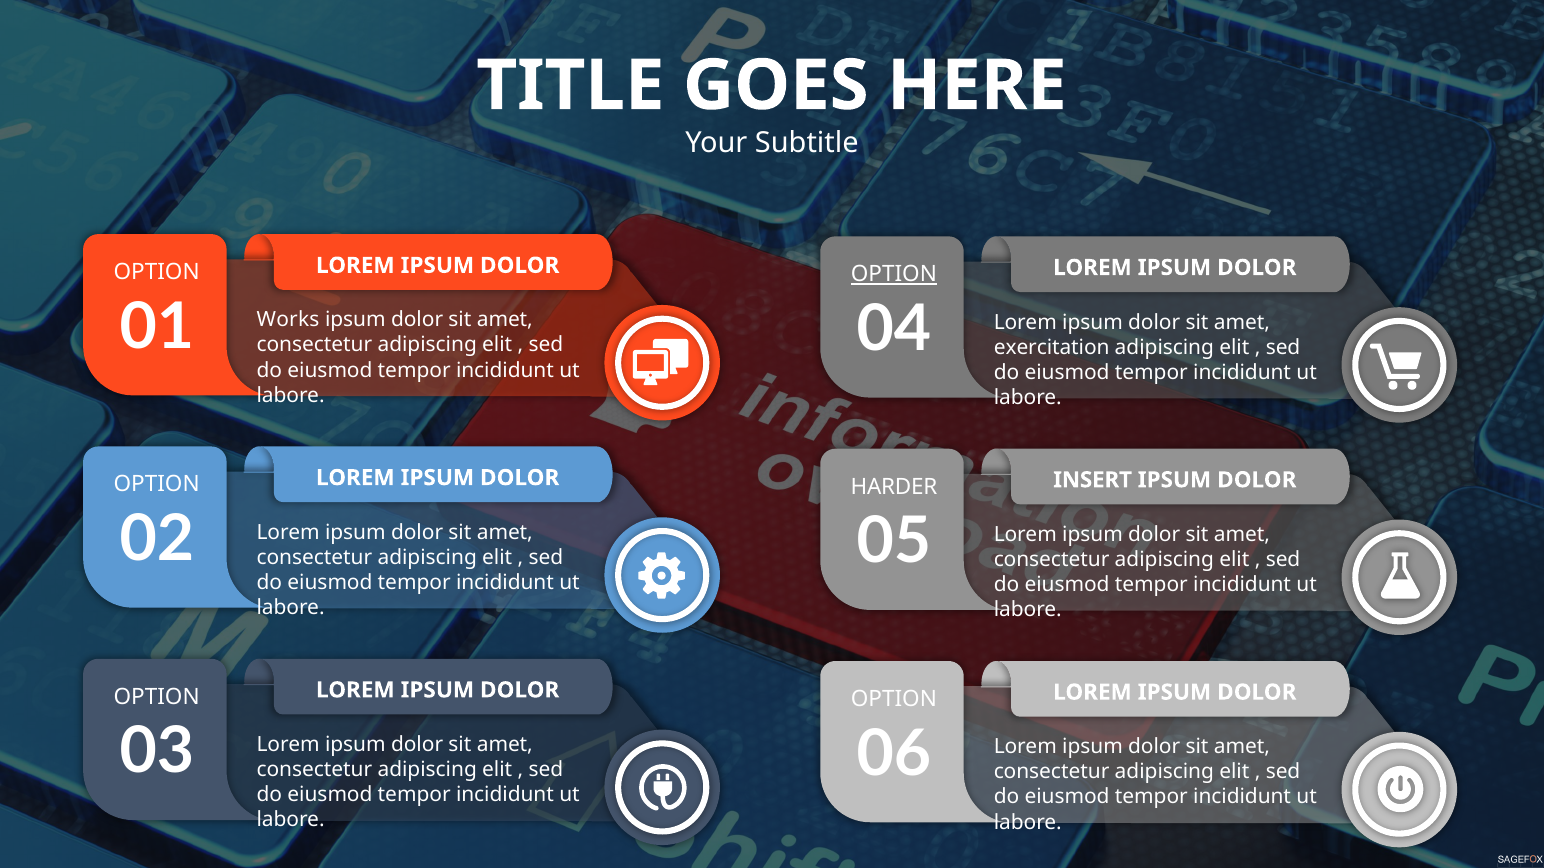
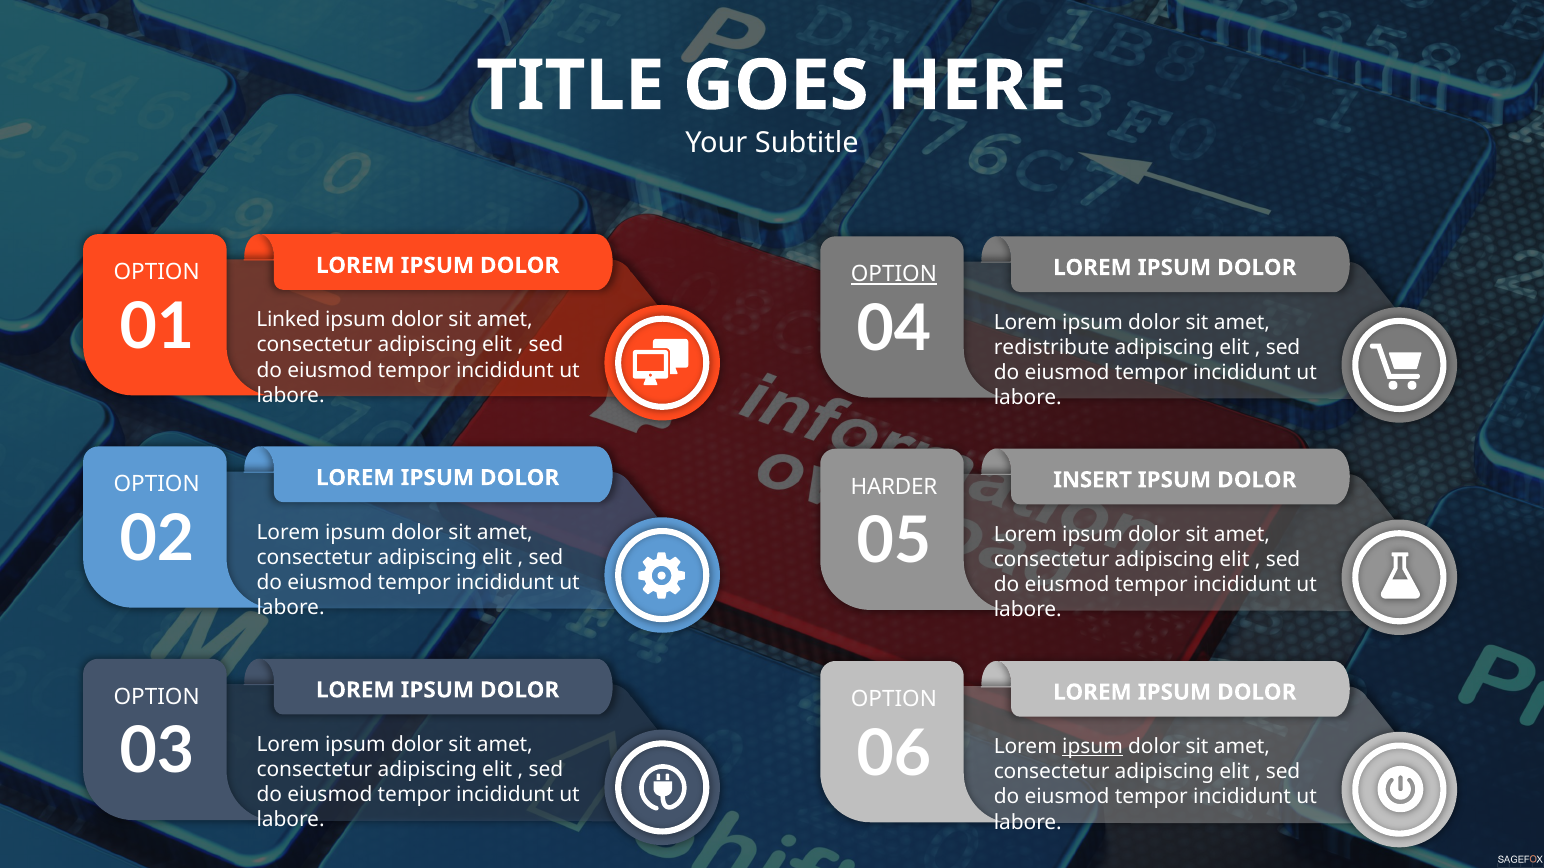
Works: Works -> Linked (288, 320)
exercitation: exercitation -> redistribute (1052, 347)
ipsum underline: none -> present (1093, 747)
